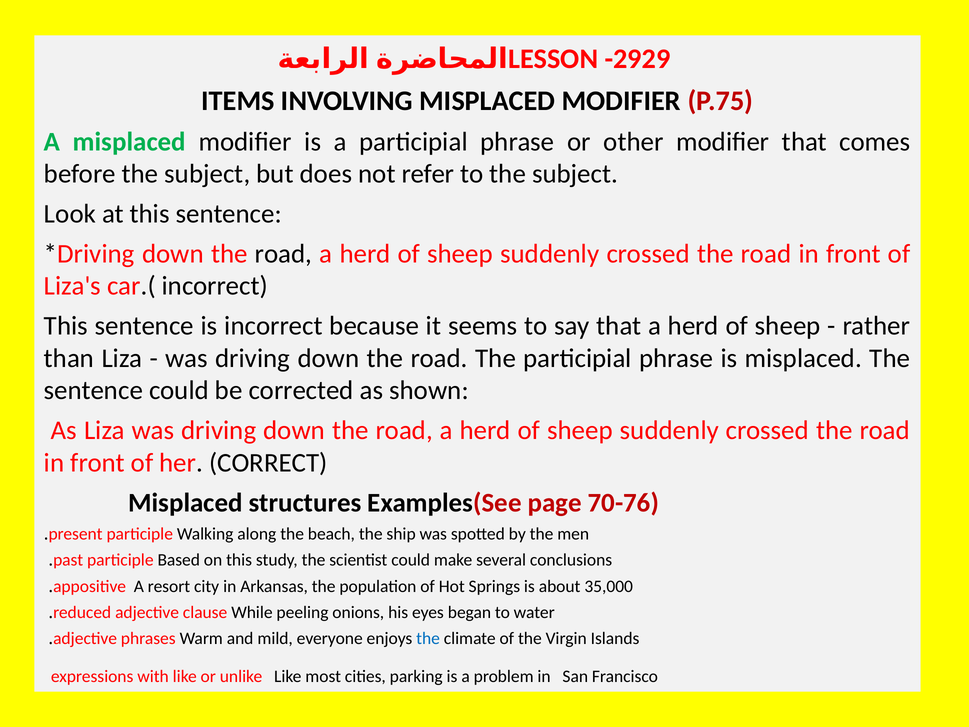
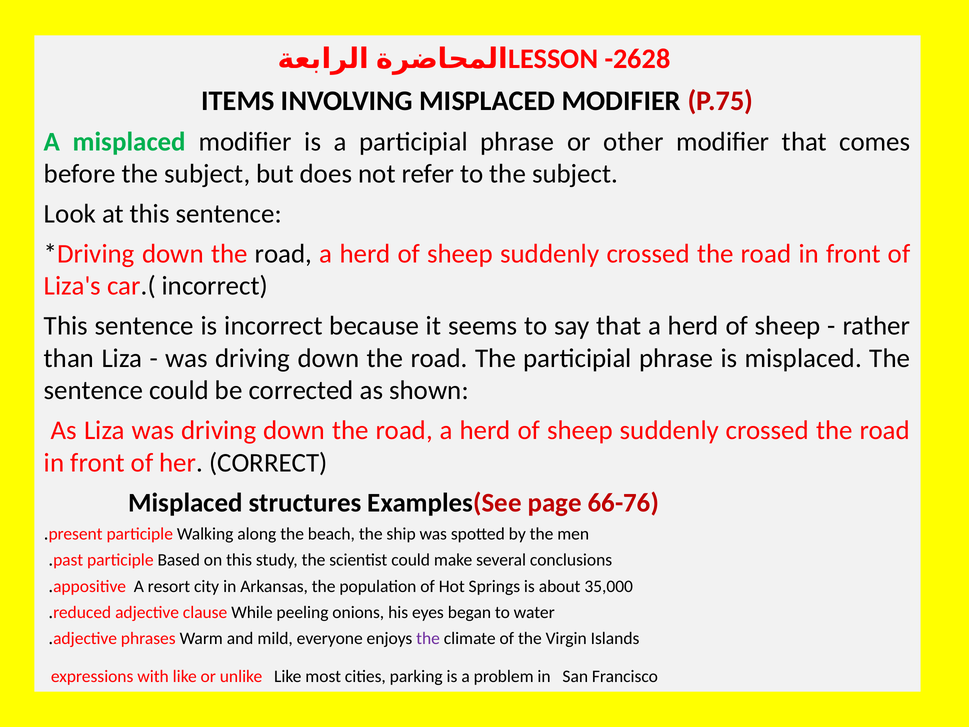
-2929: -2929 -> -2628 (637, 59)
70-76: 70-76 -> 66-76 (623, 503)
the colour: blue -> purple (428, 638)
